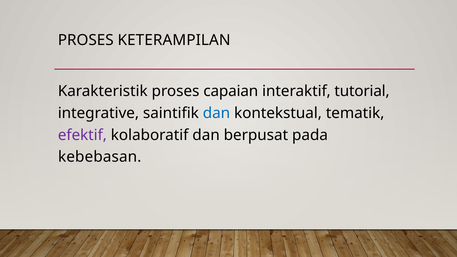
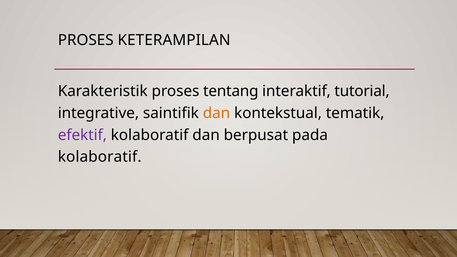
capaian: capaian -> tentang (231, 91)
dan colour: blue -> orange (216, 113)
kebebasan: kebebasan -> kolaboratif (100, 157)
